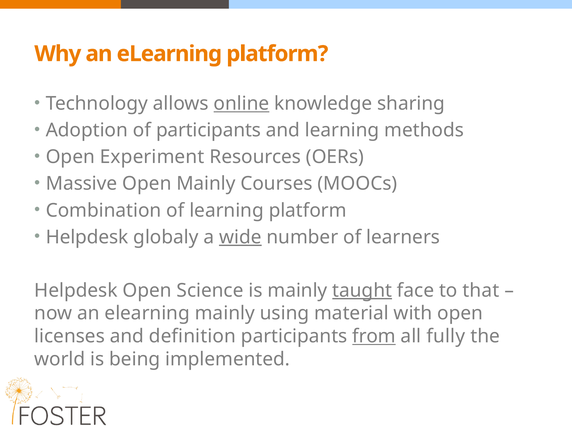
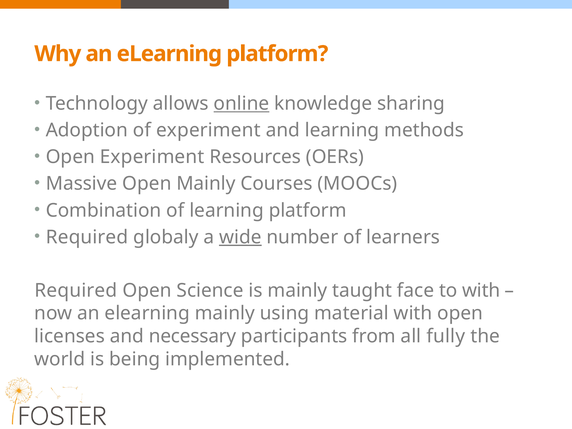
of participants: participants -> experiment (208, 130)
Helpdesk: Helpdesk -> Required (87, 237)
Helpdesk: Helpdesk -> Required (76, 290)
taught underline: present -> none (362, 290)
to that: that -> with (481, 290)
definition: definition -> necessary (193, 336)
from underline: present -> none (374, 336)
